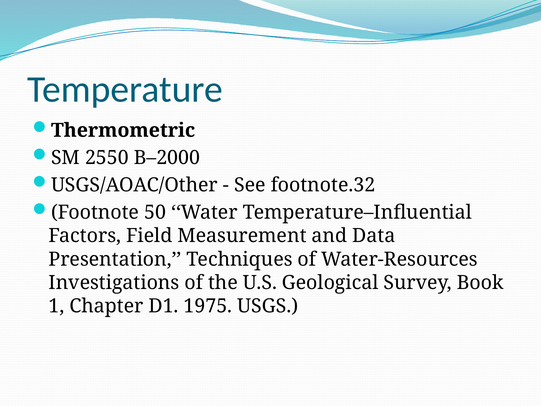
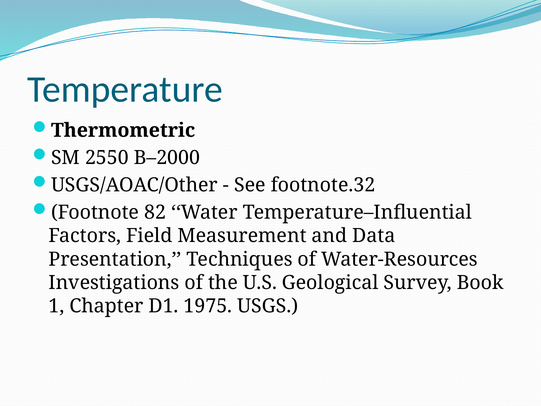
50: 50 -> 82 (155, 212)
